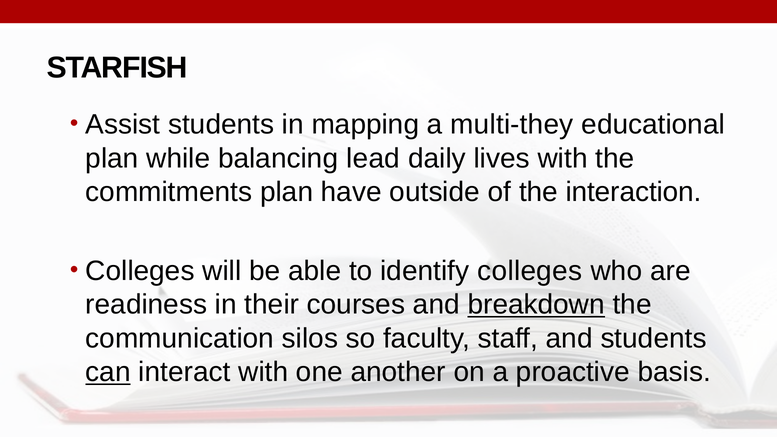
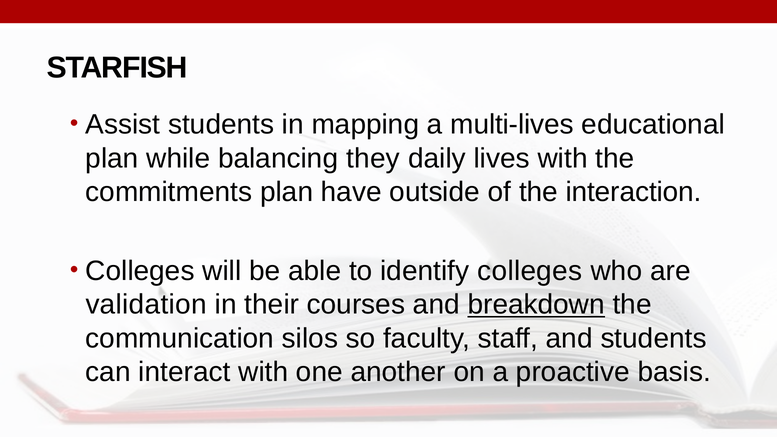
multi-they: multi-they -> multi-lives (512, 125)
lead: lead -> they (373, 158)
readiness: readiness -> validation (146, 305)
can underline: present -> none (108, 372)
